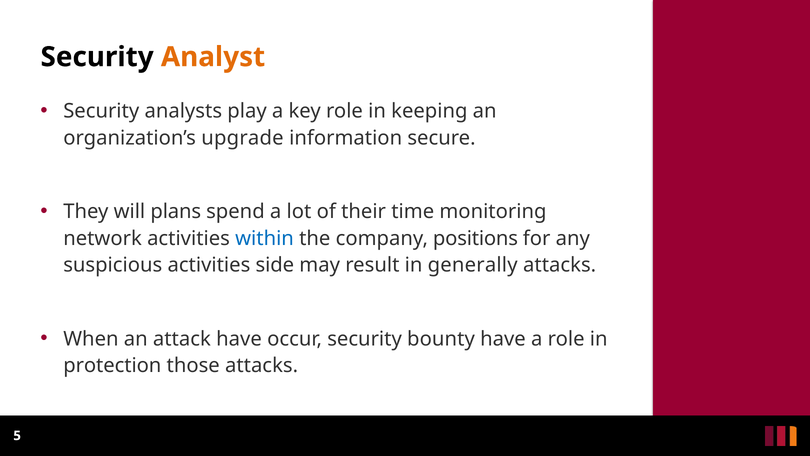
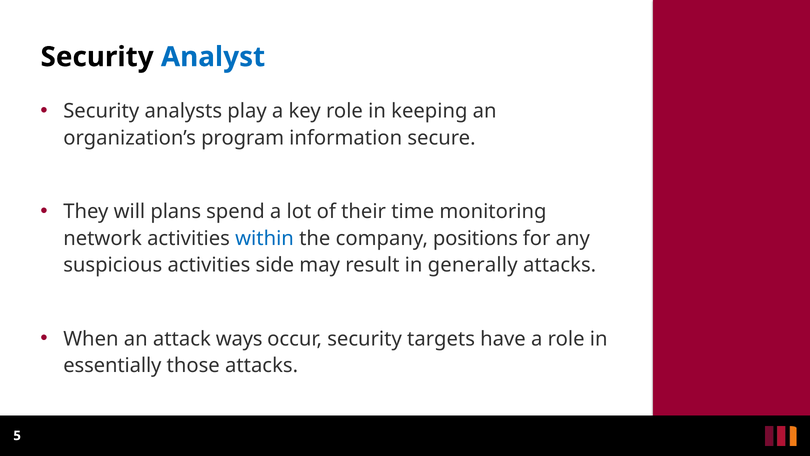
Analyst colour: orange -> blue (213, 57)
upgrade: upgrade -> program (243, 138)
attack have: have -> ways (239, 339)
bounty: bounty -> targets (441, 339)
protection: protection -> essentially (112, 365)
